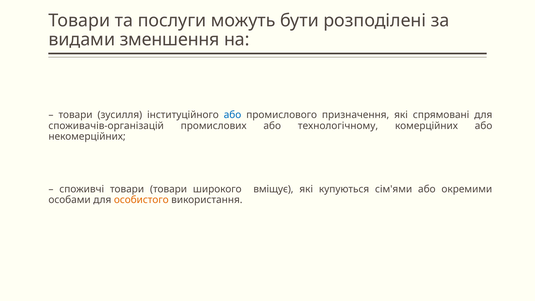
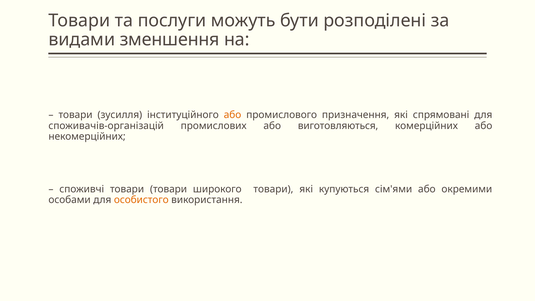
або colour: blue -> orange (233, 115)
технологічному: технологічному -> виготовляються (338, 126)
широкого вміщує: вміщує -> товари (273, 189)
